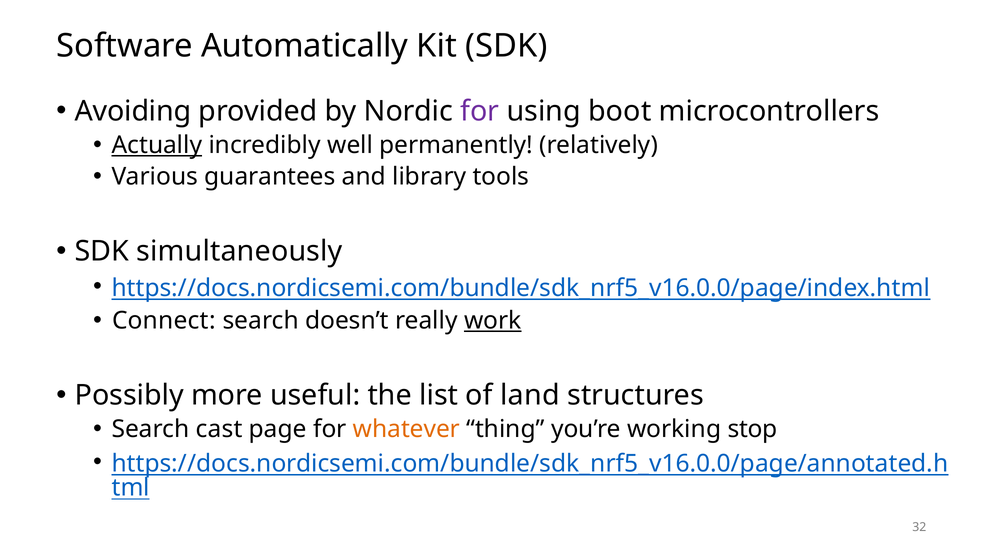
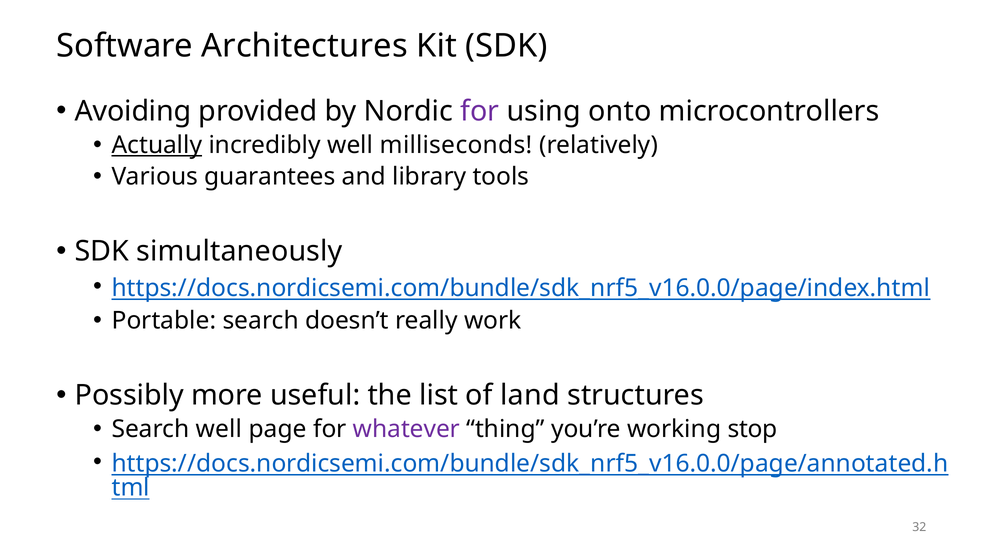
Automatically: Automatically -> Architectures (304, 46)
boot: boot -> onto (620, 111)
permanently: permanently -> milliseconds (456, 145)
Connect: Connect -> Portable (164, 320)
work underline: present -> none (493, 320)
Search cast: cast -> well (219, 429)
whatever colour: orange -> purple (406, 429)
